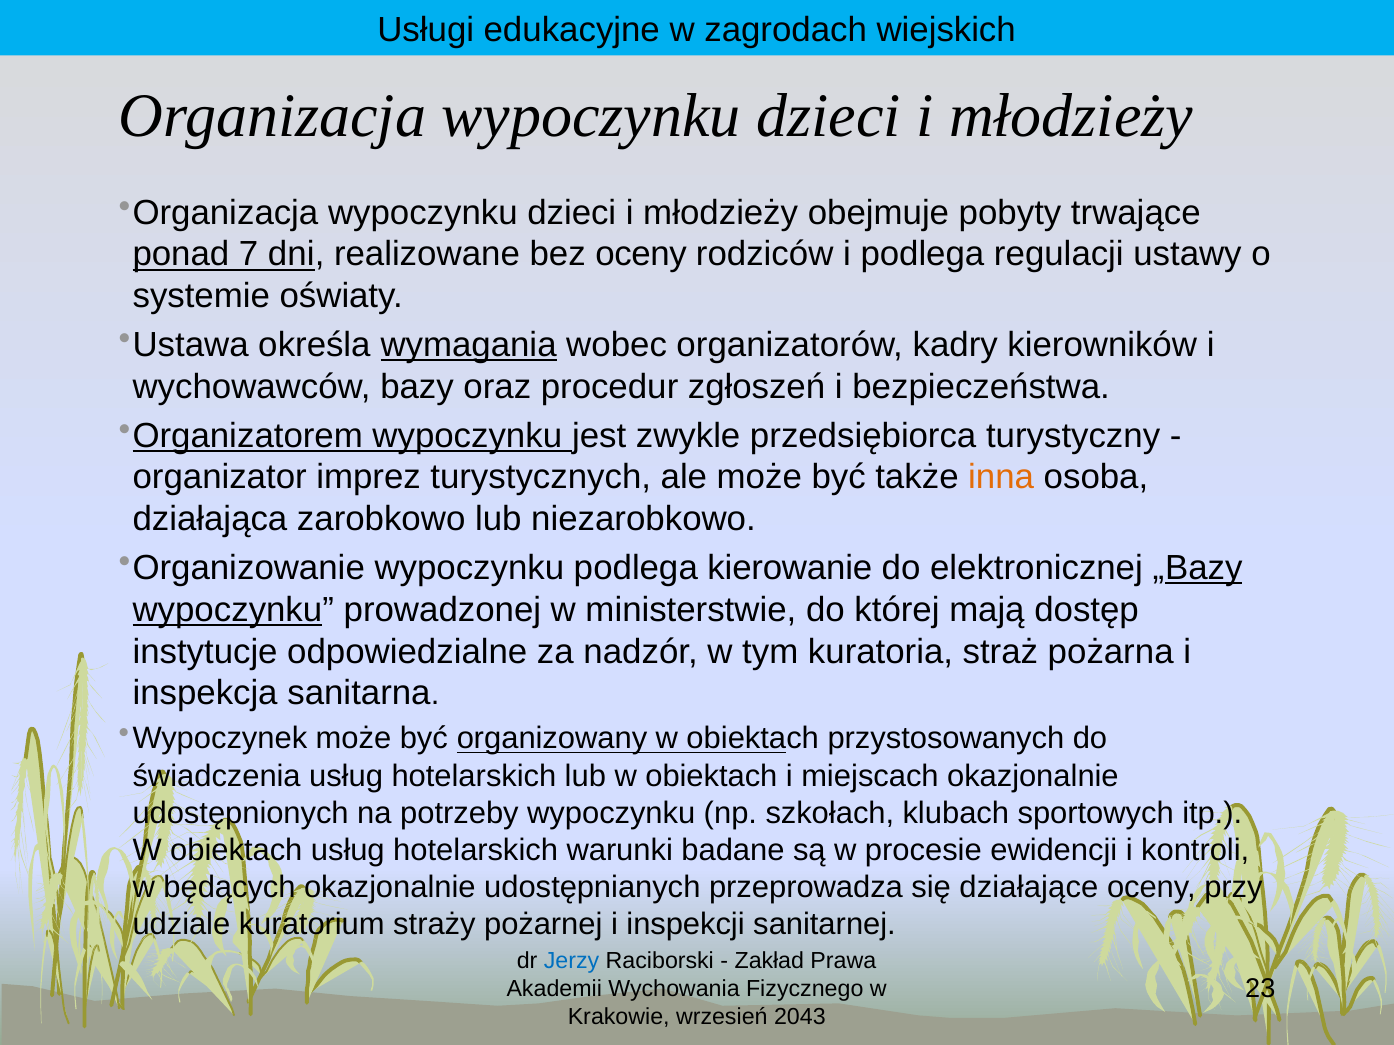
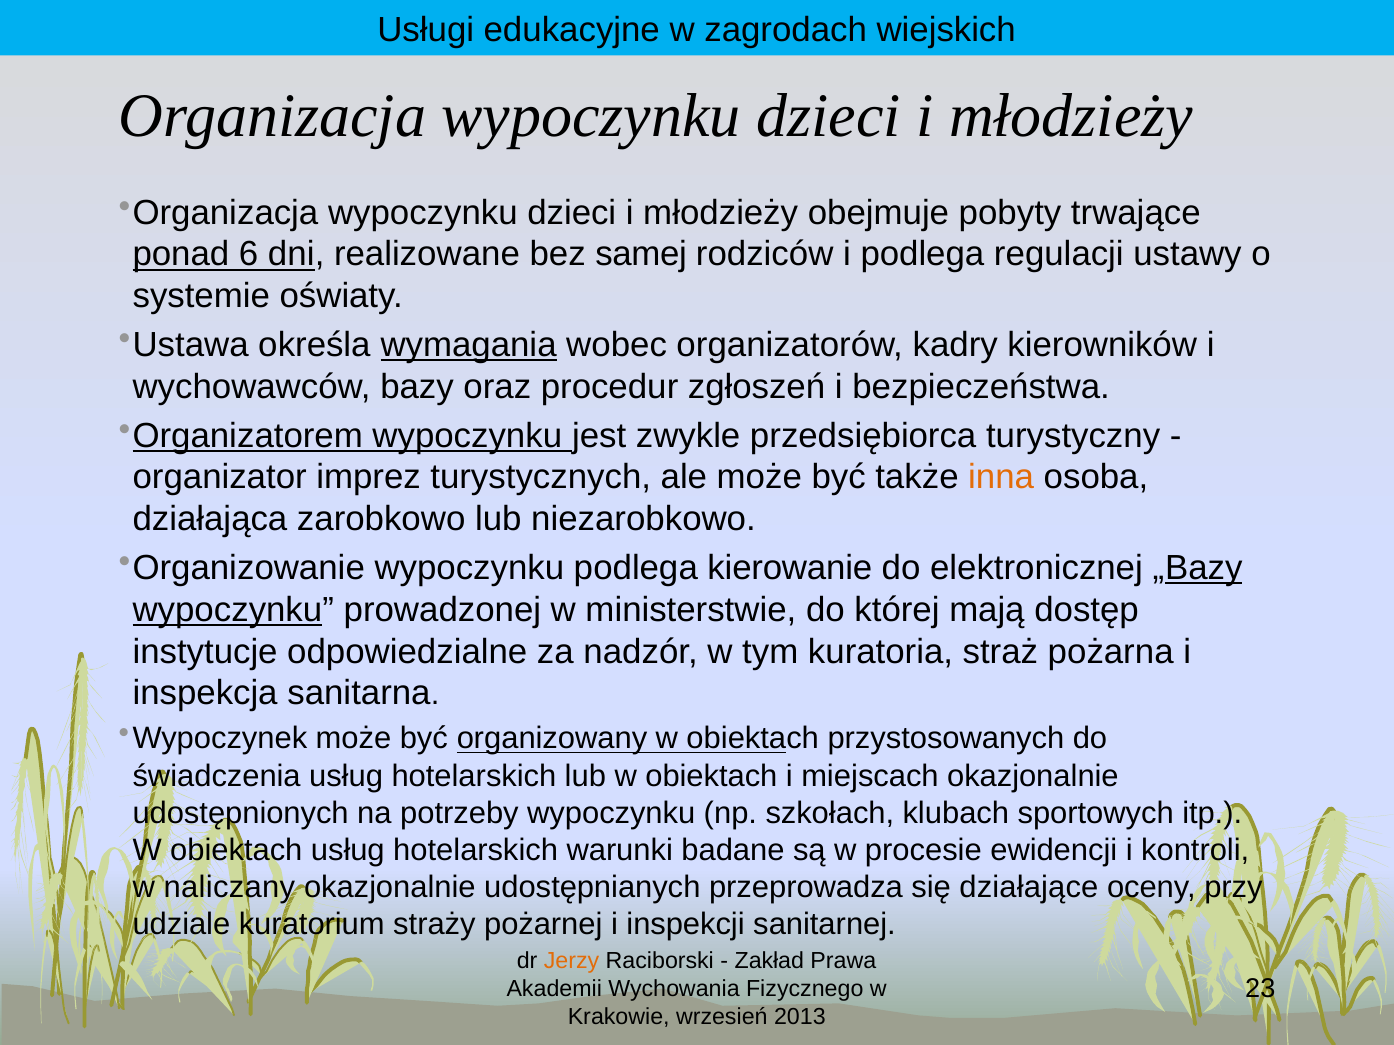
7: 7 -> 6 (249, 255)
bez oceny: oceny -> samej (641, 255)
będących: będących -> naliczany (229, 888)
Jerzy colour: blue -> orange (572, 961)
2043: 2043 -> 2013 (800, 1017)
